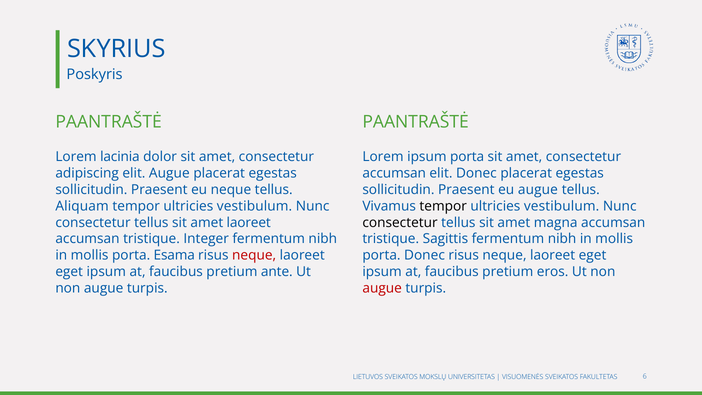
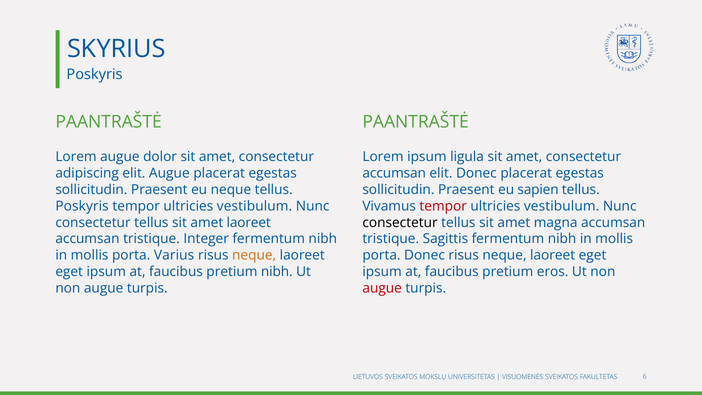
Lorem lacinia: lacinia -> augue (120, 157)
ipsum porta: porta -> ligula (467, 157)
eu augue: augue -> sapien (538, 190)
Aliquam: Aliquam -> Poskyris (82, 206)
tempor colour: black -> red (443, 206)
Esama: Esama -> Varius (174, 255)
neque colour: red -> orange (254, 255)
pretium ante: ante -> nibh (277, 272)
